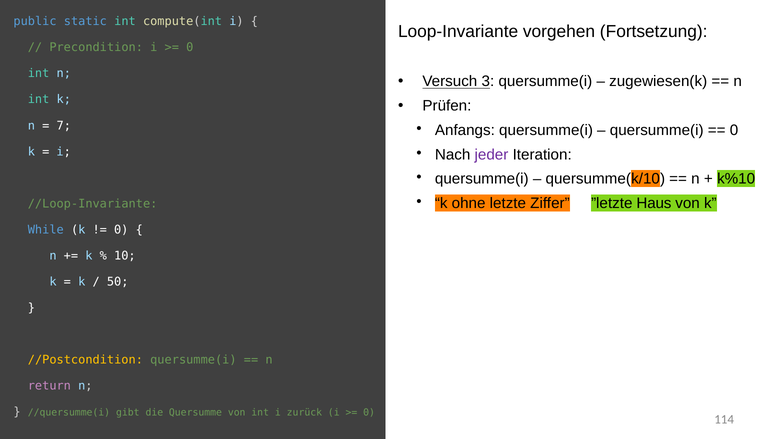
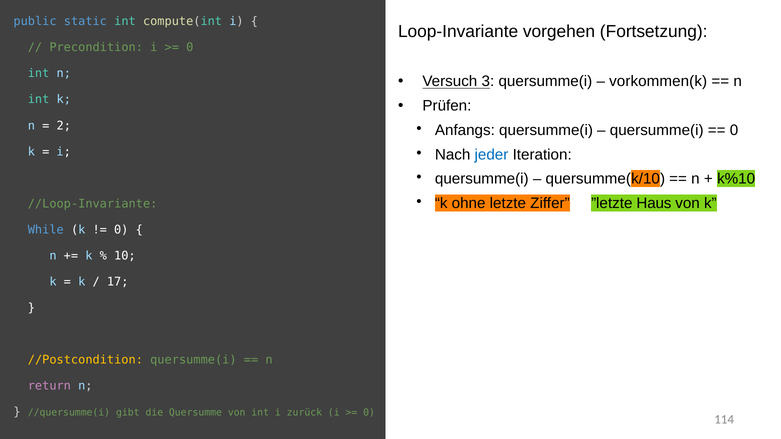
zugewiesen(k: zugewiesen(k -> vorkommen(k (658, 82)
7: 7 -> 2 (64, 126)
jeder colour: purple -> blue (491, 155)
50: 50 -> 17 (118, 282)
